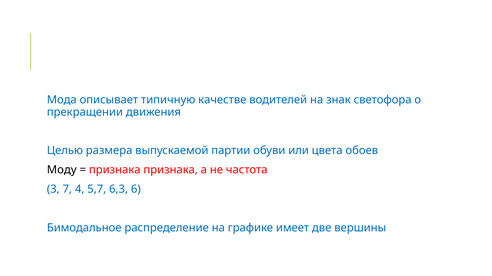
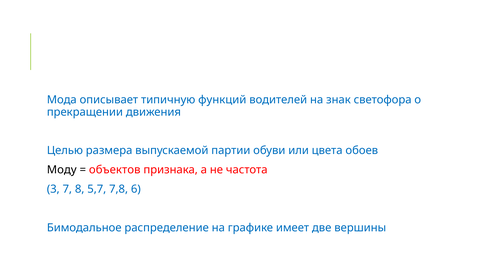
качестве: качестве -> функций (222, 100)
признака: признака -> объектов (115, 170)
4: 4 -> 8 (80, 190)
6,3: 6,3 -> 7,8 (119, 190)
